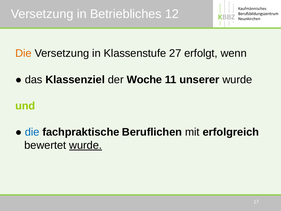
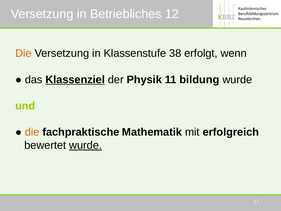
27: 27 -> 38 (175, 53)
Klassenziel underline: none -> present (75, 80)
Woche: Woche -> Physik (144, 80)
unserer: unserer -> bildung (199, 80)
die colour: blue -> orange (32, 132)
Beruflichen: Beruflichen -> Mathematik (152, 132)
